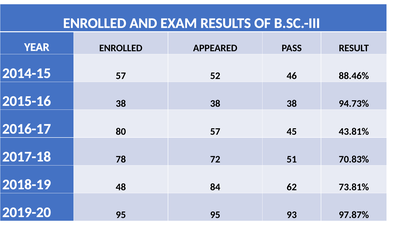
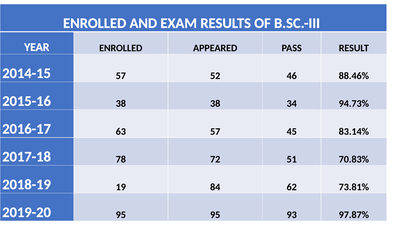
38 38 38: 38 -> 34 (292, 103)
80: 80 -> 63 (121, 131)
43.81%: 43.81% -> 83.14% (354, 131)
48: 48 -> 19 (121, 187)
